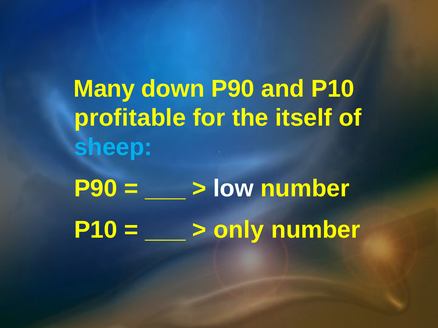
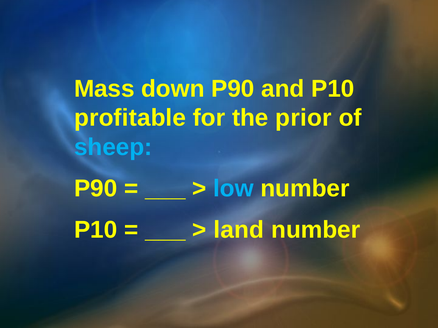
Many: Many -> Mass (104, 89)
itself: itself -> prior (303, 118)
low colour: white -> light blue (233, 189)
only: only -> land (239, 230)
